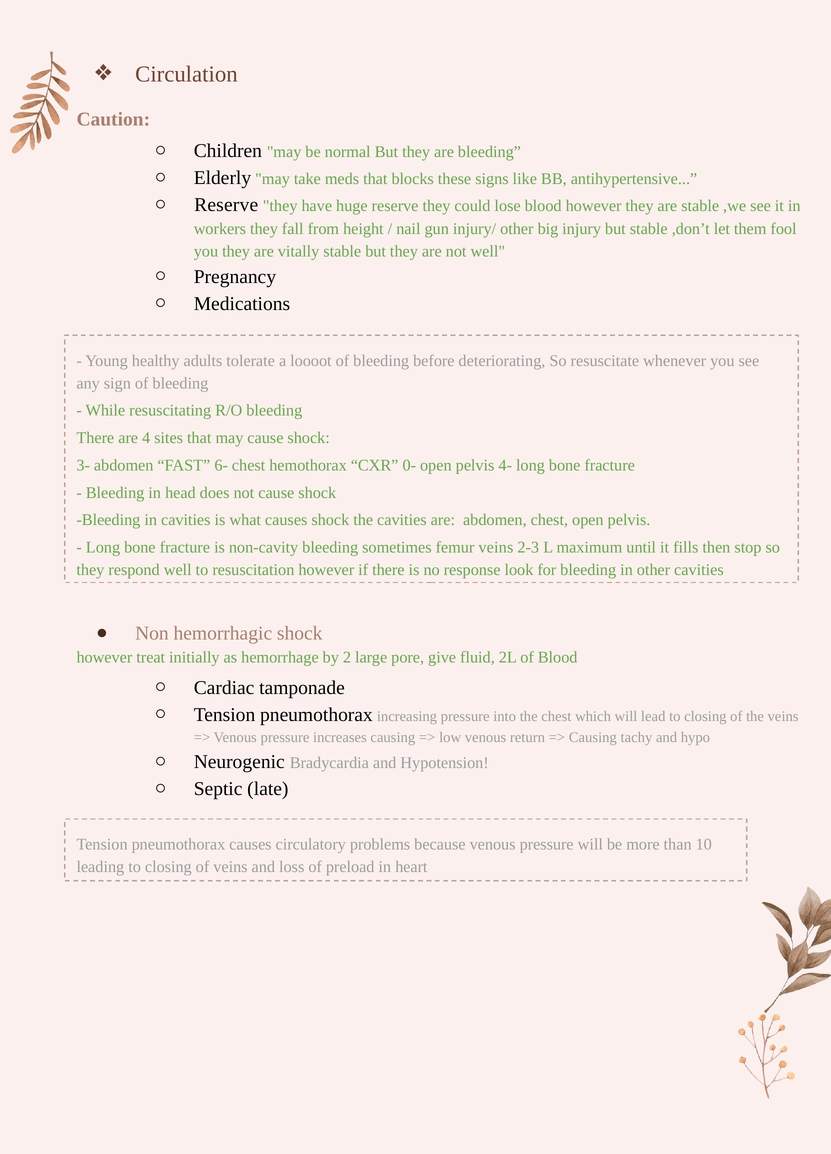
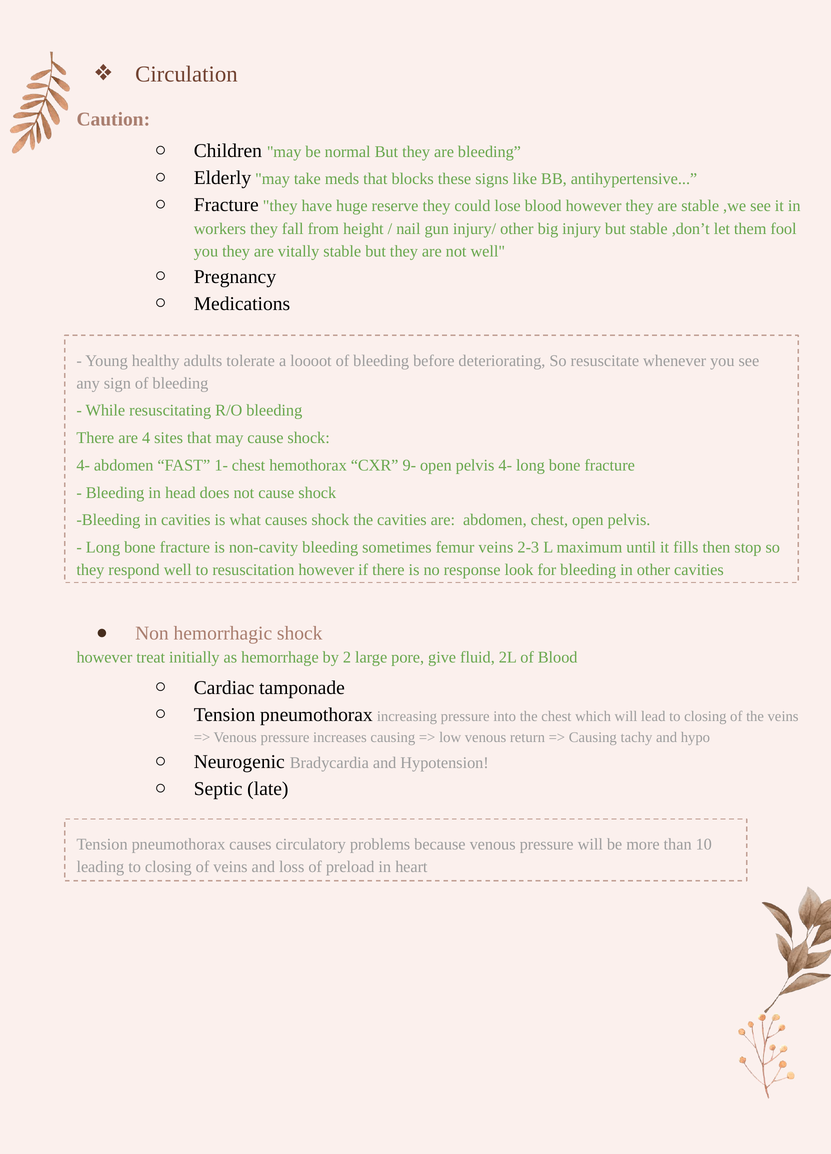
Reserve: Reserve -> Fracture (226, 205)
3-: 3- -> 4- (83, 465)
6-: 6- -> 1- (221, 465)
0-: 0- -> 9- (409, 465)
